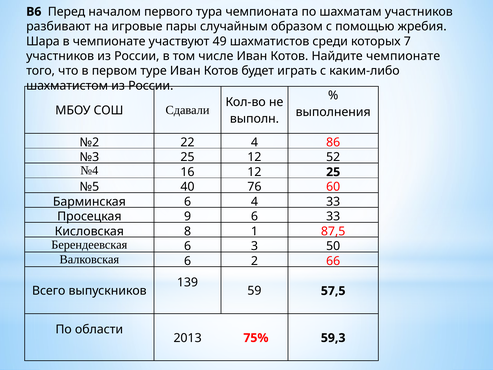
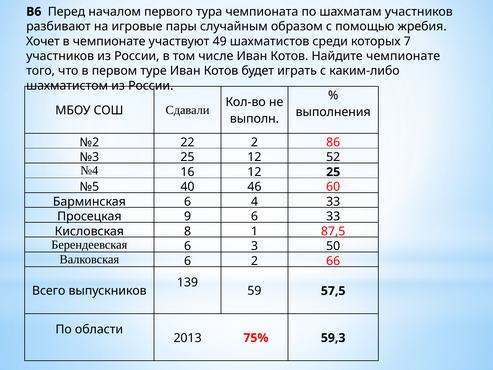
Шара: Шара -> Хочет (43, 41)
22 4: 4 -> 2 (254, 142)
76: 76 -> 46 (254, 187)
